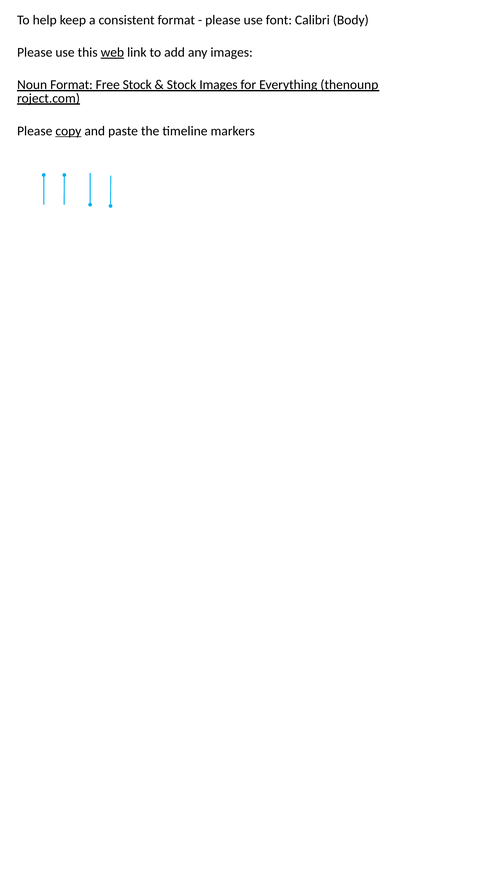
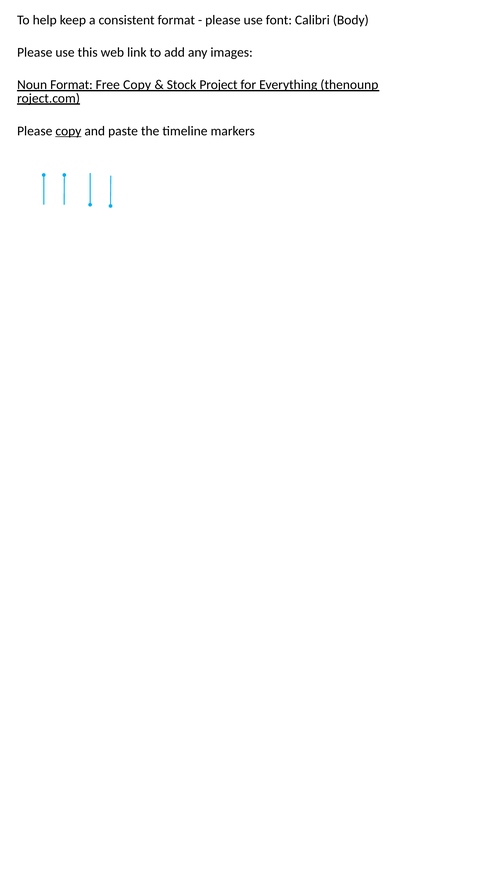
web underline: present -> none (112, 52)
Free Stock: Stock -> Copy (137, 85)
Stock Images: Images -> Project (218, 85)
